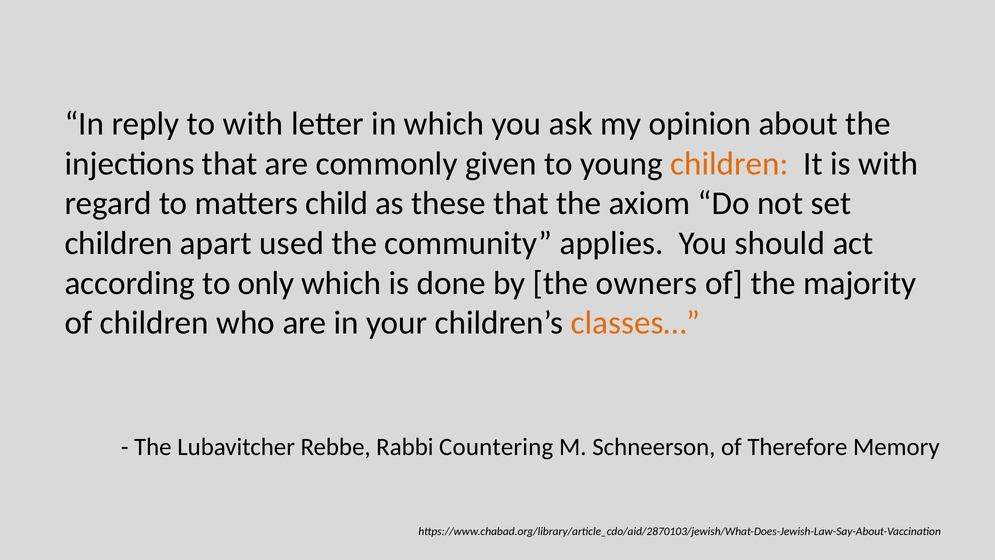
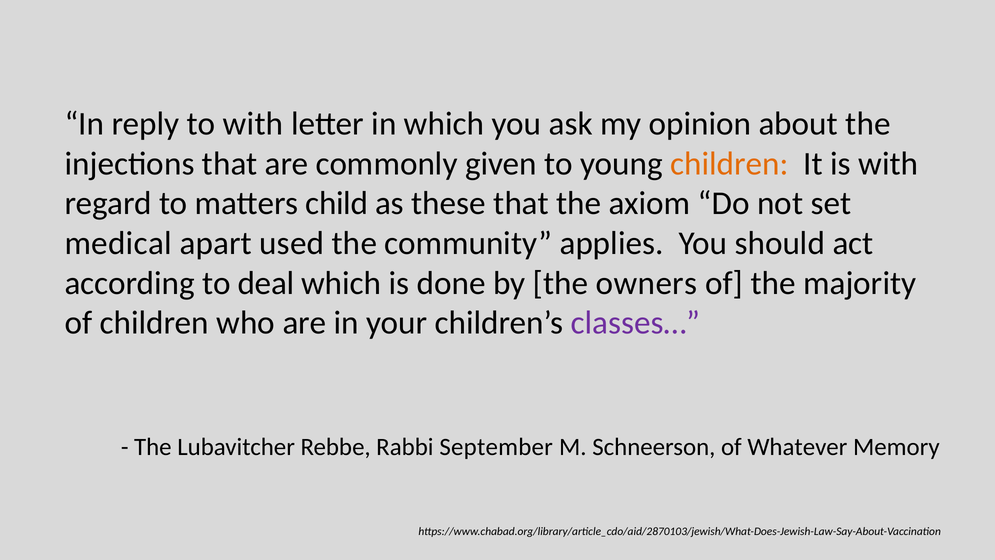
children: children -> medical (118, 243)
only: only -> deal (266, 283)
classes… colour: orange -> purple (635, 323)
Countering: Countering -> September (496, 447)
Therefore: Therefore -> Whatever (797, 447)
